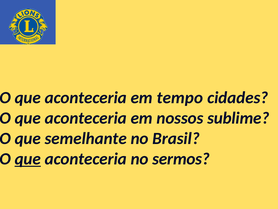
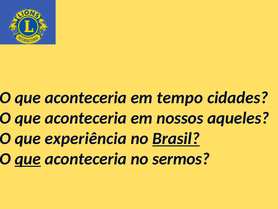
sublime: sublime -> aqueles (238, 118)
semelhante: semelhante -> experiência (86, 138)
Brasil underline: none -> present (176, 138)
